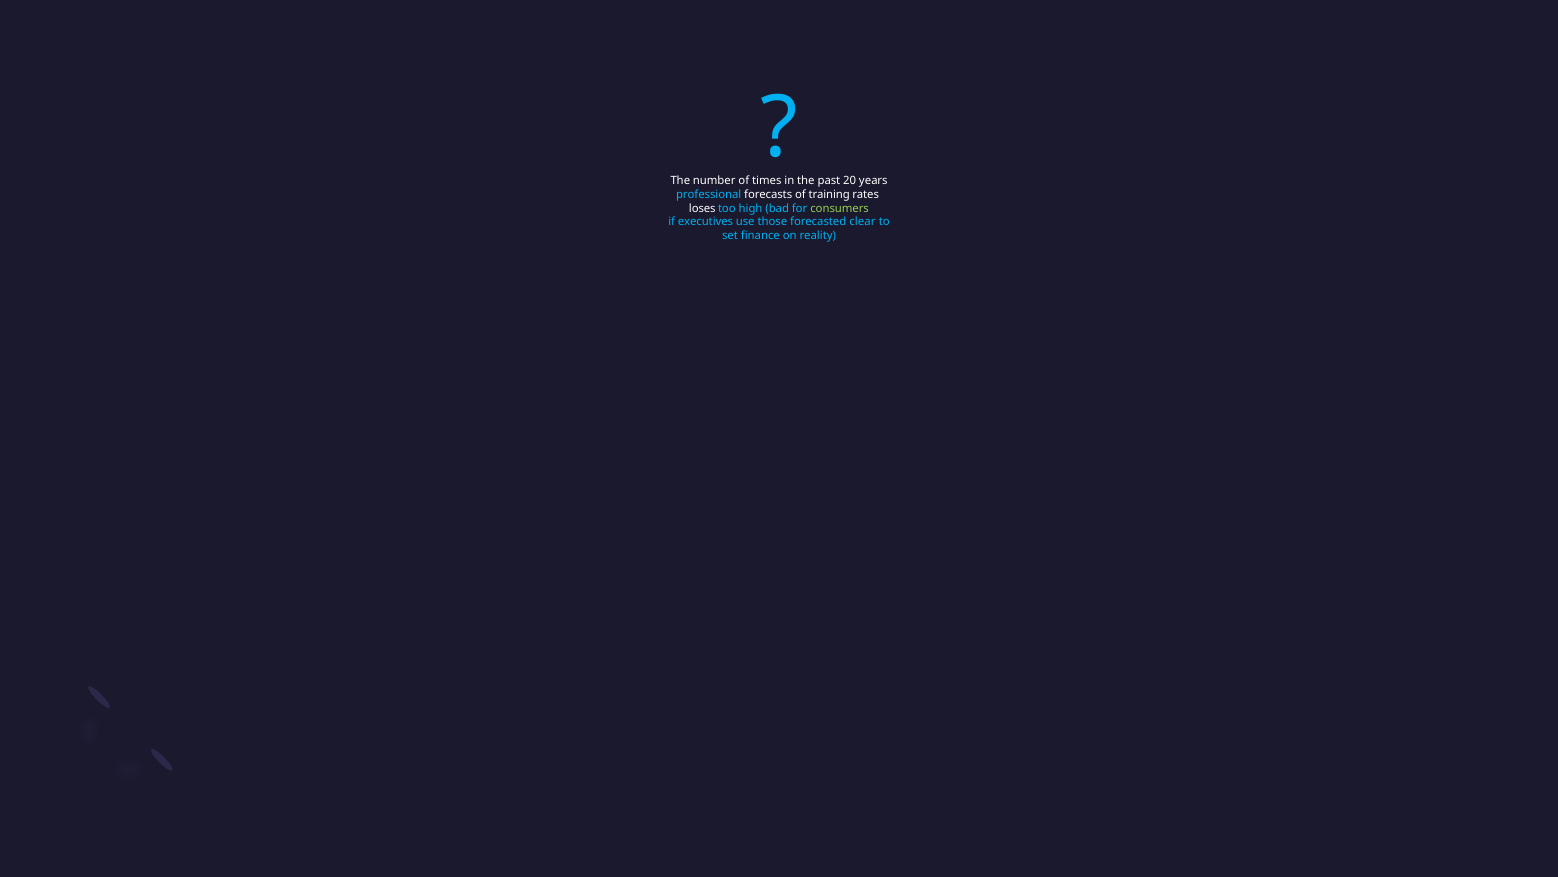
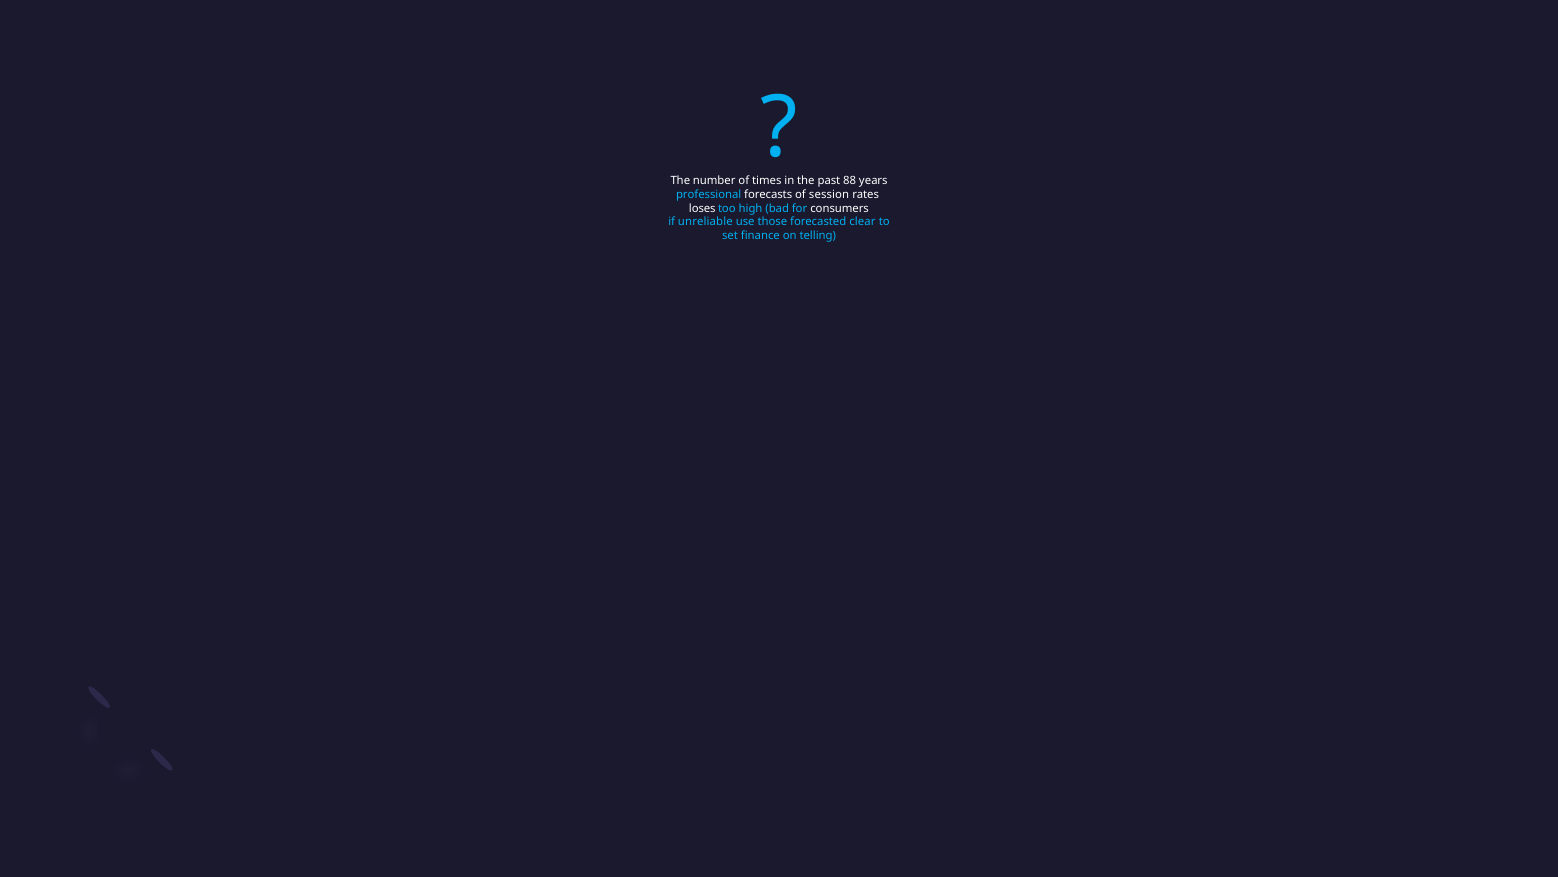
20: 20 -> 88 (850, 181)
training: training -> session (829, 195)
consumers colour: light green -> white (840, 208)
executives: executives -> unreliable (705, 222)
reality: reality -> telling (818, 236)
